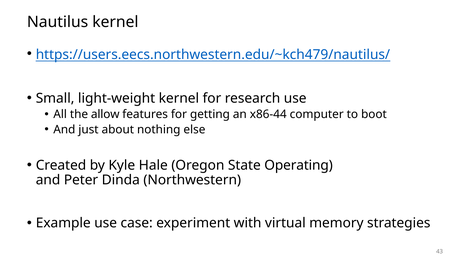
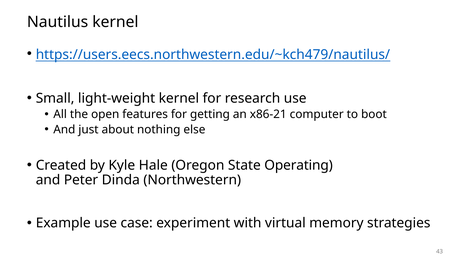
allow: allow -> open (105, 115)
x86-44: x86-44 -> x86-21 (268, 115)
